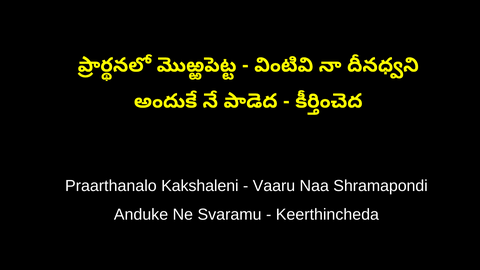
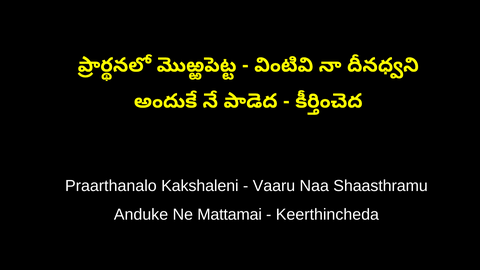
Shramapondi: Shramapondi -> Shaasthramu (381, 186)
Svaramu: Svaramu -> Mattamai (230, 215)
